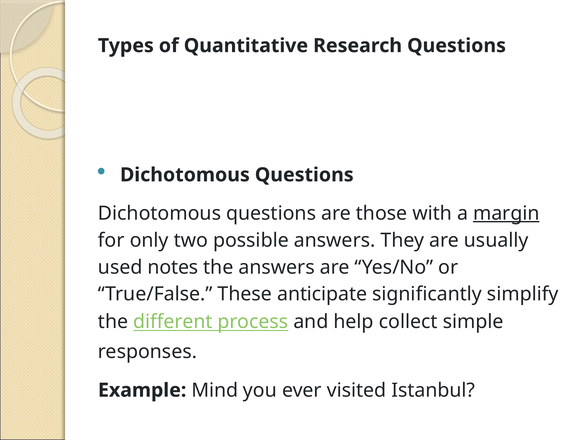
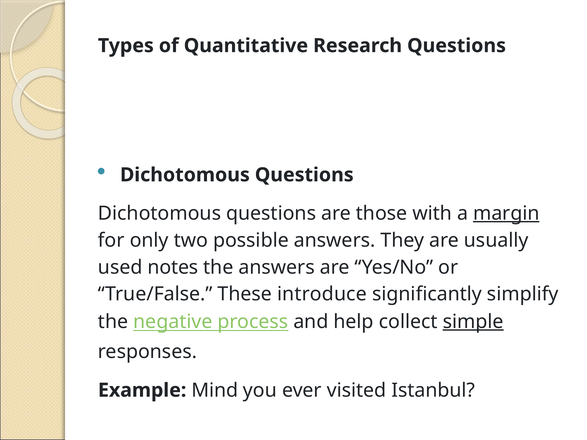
anticipate: anticipate -> introduce (322, 294)
different: different -> negative (173, 322)
simple underline: none -> present (473, 322)
